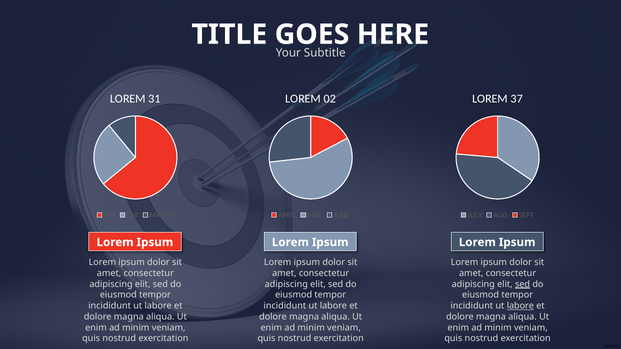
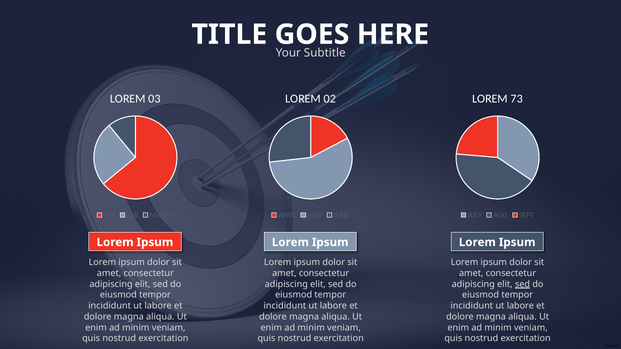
31: 31 -> 03 (154, 99)
37: 37 -> 73 (517, 99)
labore underline: present -> none (520, 306)
